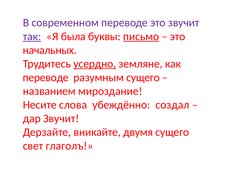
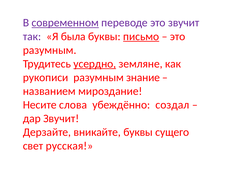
современном underline: none -> present (65, 23)
так underline: present -> none (32, 36)
начальных: начальных -> разумным (50, 50)
переводе: переводе -> рукописи (46, 77)
разумным сущего: сущего -> знание (143, 77)
вникайте двумя: двумя -> буквы (138, 132)
глаголъ: глаголъ -> русская (69, 146)
